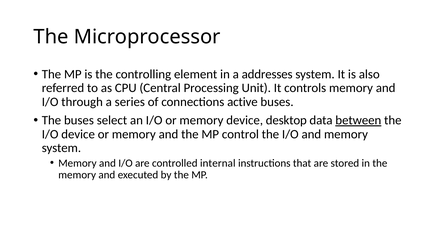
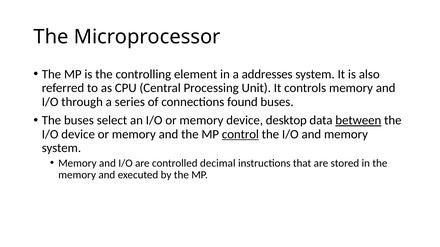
active: active -> found (242, 102)
control underline: none -> present (240, 134)
internal: internal -> decimal (218, 163)
